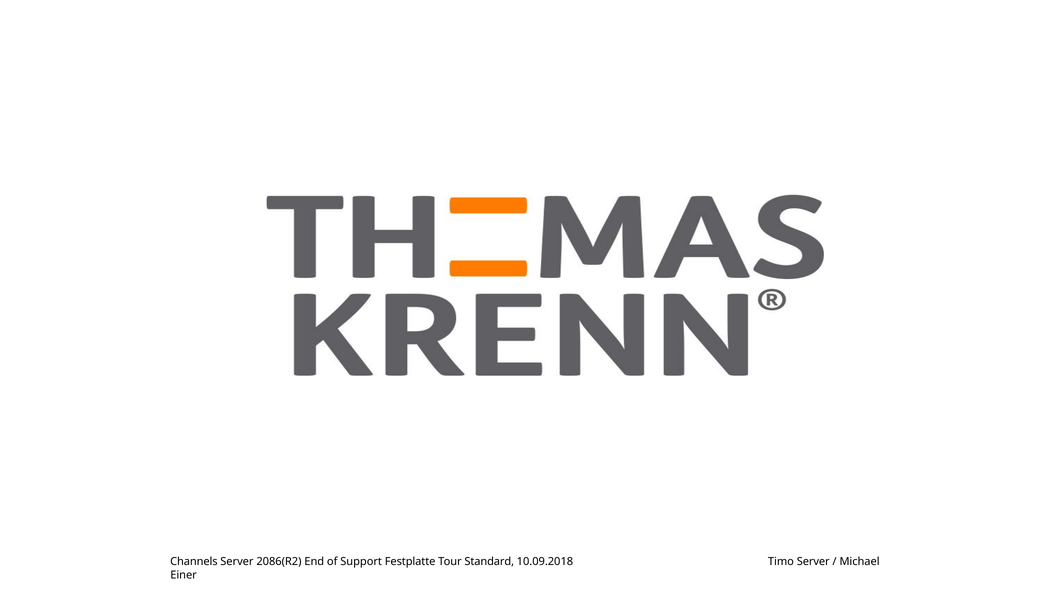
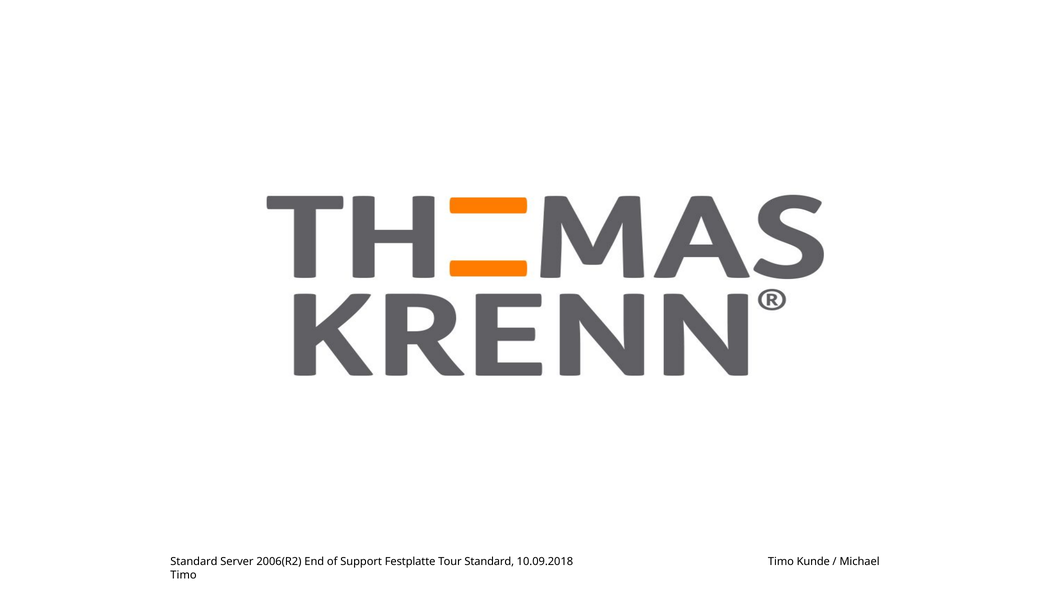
Channels: Channels -> Standard (194, 562)
2086(R2: 2086(R2 -> 2006(R2 (279, 562)
Timo Server: Server -> Kunde (813, 562)
Einer: Einer -> Timo (183, 575)
